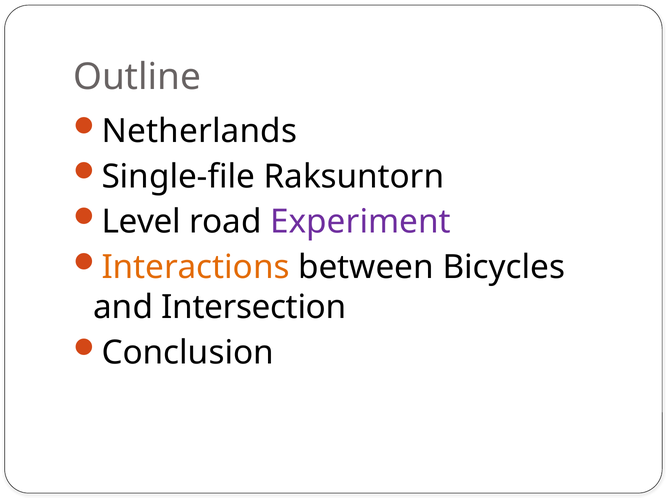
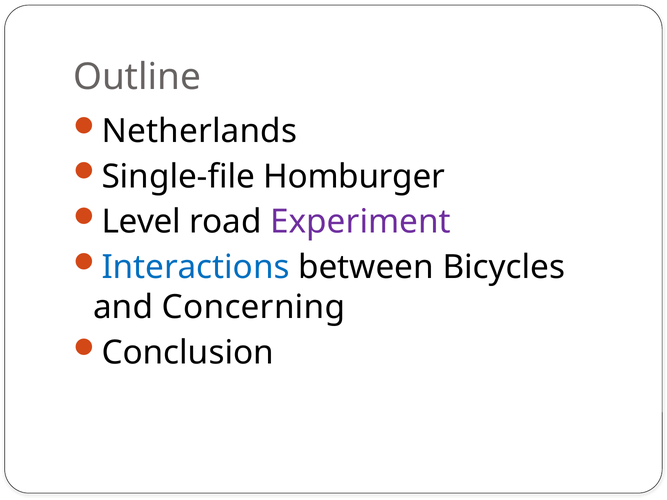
Raksuntorn: Raksuntorn -> Homburger (354, 177)
Interactions colour: orange -> blue (196, 267)
Intersection: Intersection -> Concerning (254, 307)
